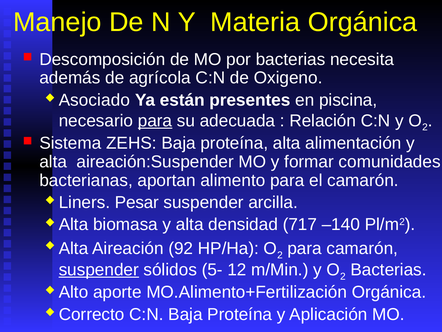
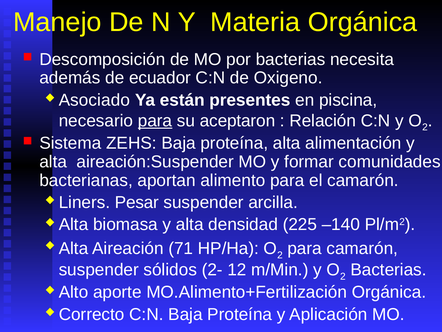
agrícola: agrícola -> ecuador (160, 78)
adecuada: adecuada -> aceptaron (237, 120)
717: 717 -> 225 (300, 224)
92: 92 -> 71 (181, 248)
suspender underline: present -> none (99, 269)
5-: 5- -> 2- (212, 269)
